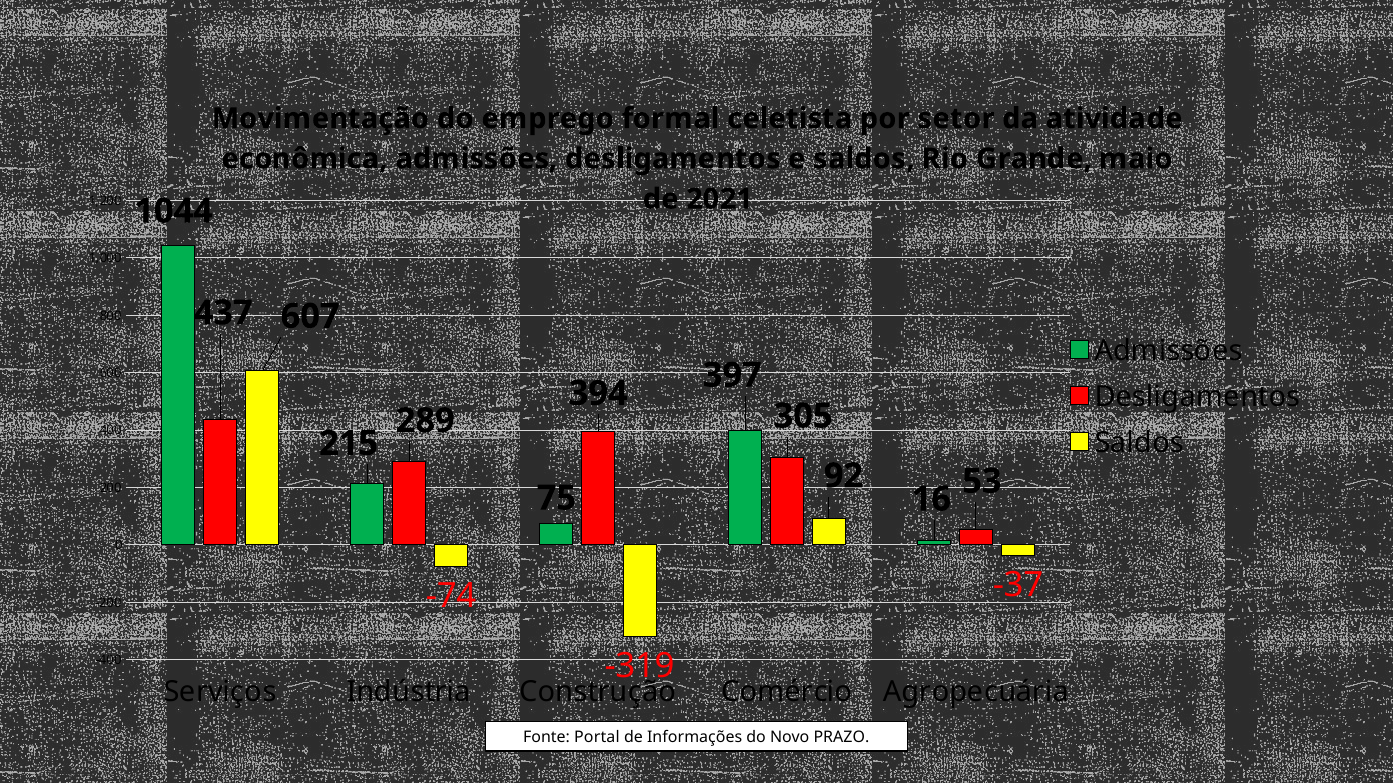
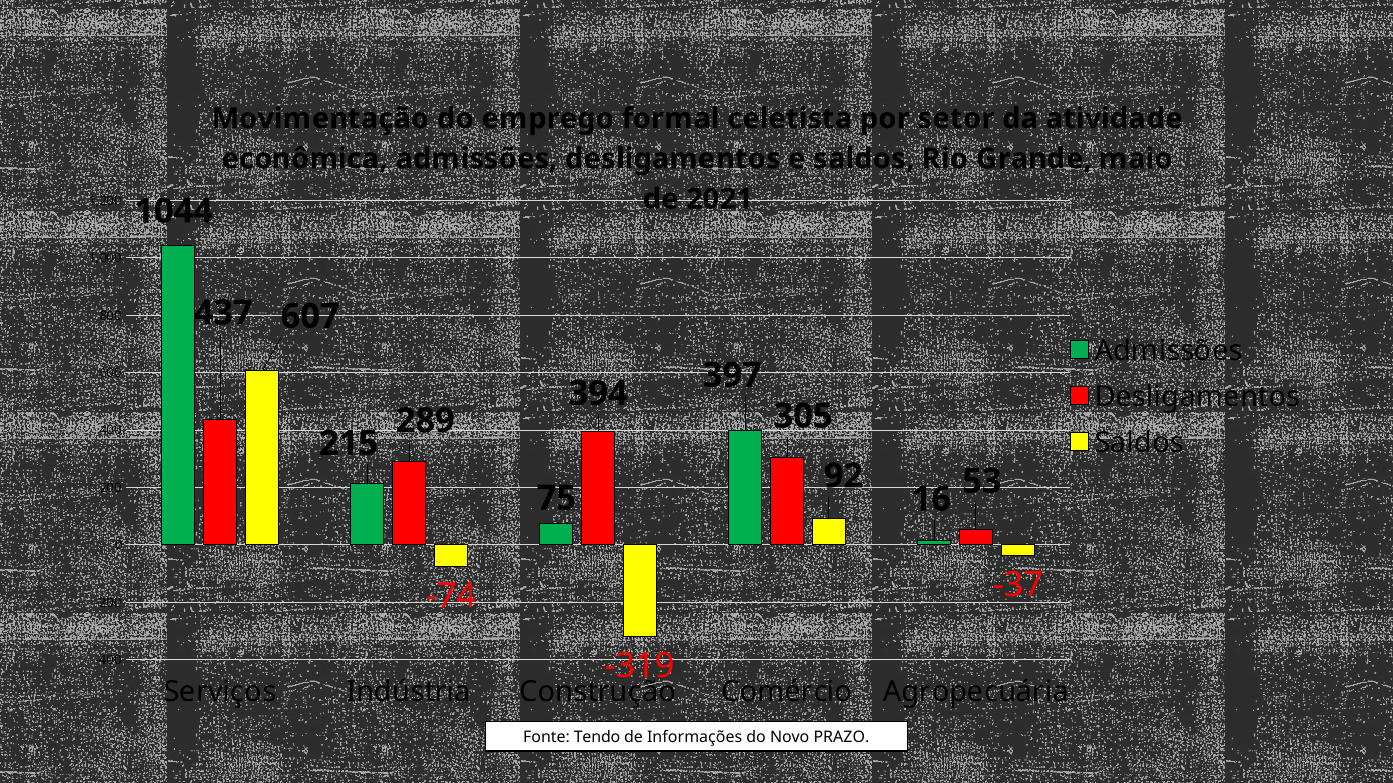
Portal: Portal -> Tendo (597, 738)
